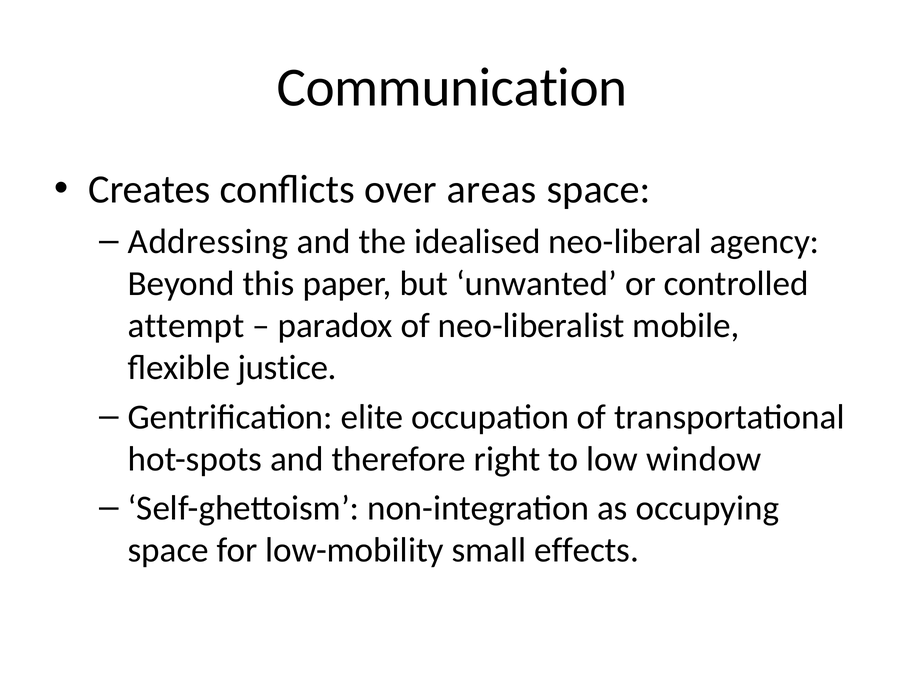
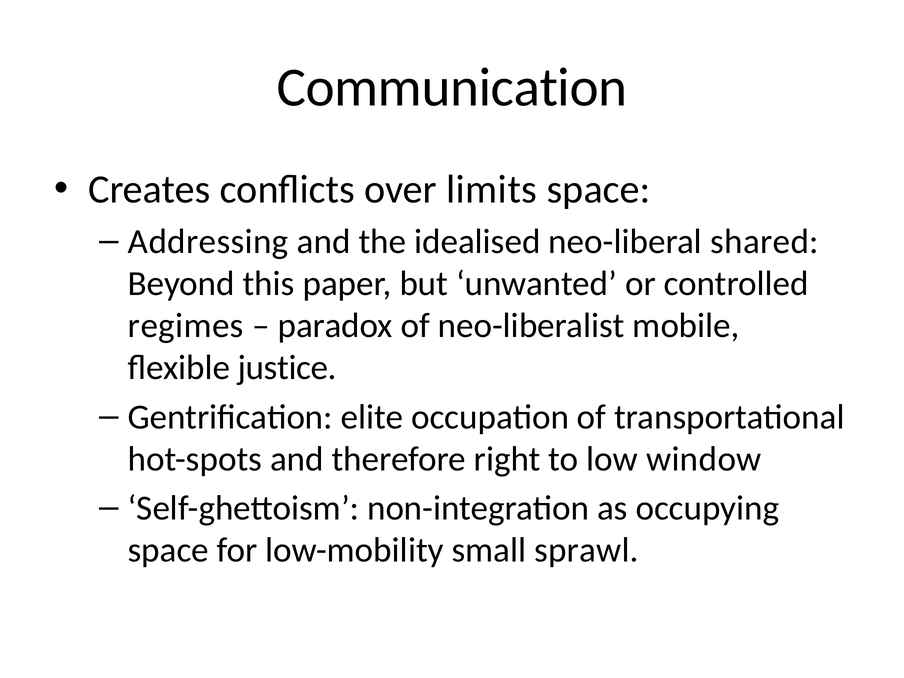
areas: areas -> limits (492, 190)
agency: agency -> shared (764, 242)
attempt: attempt -> regimes (186, 326)
effects: effects -> sprawl (586, 550)
